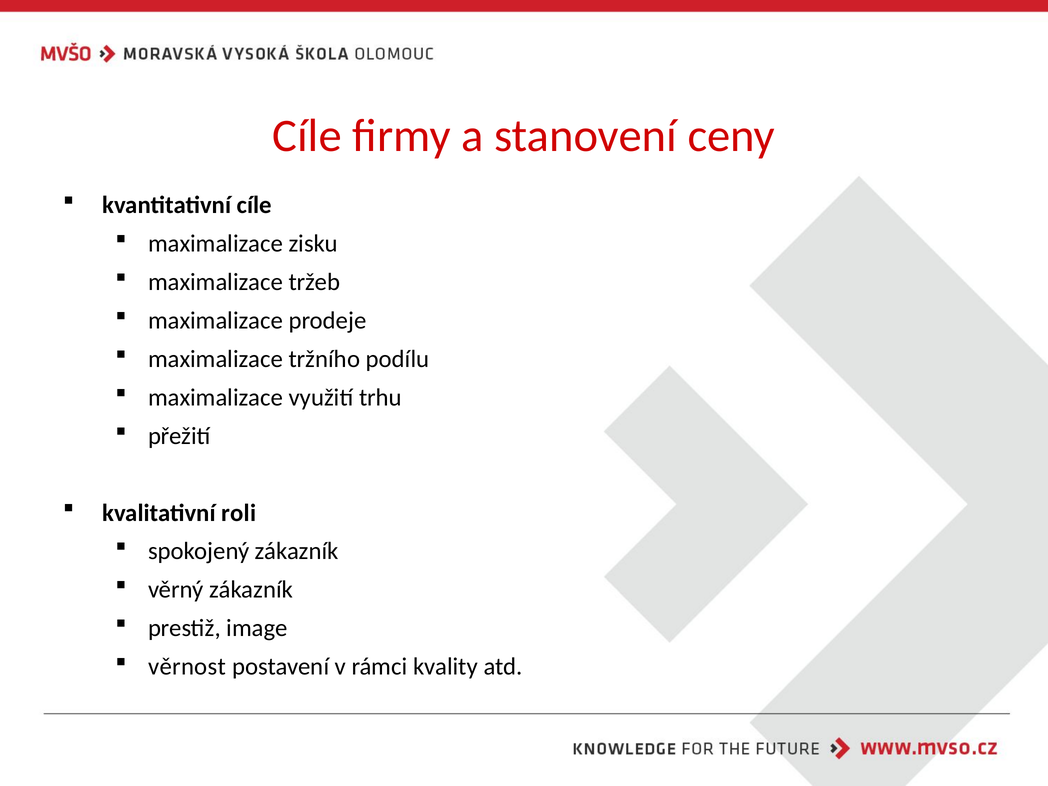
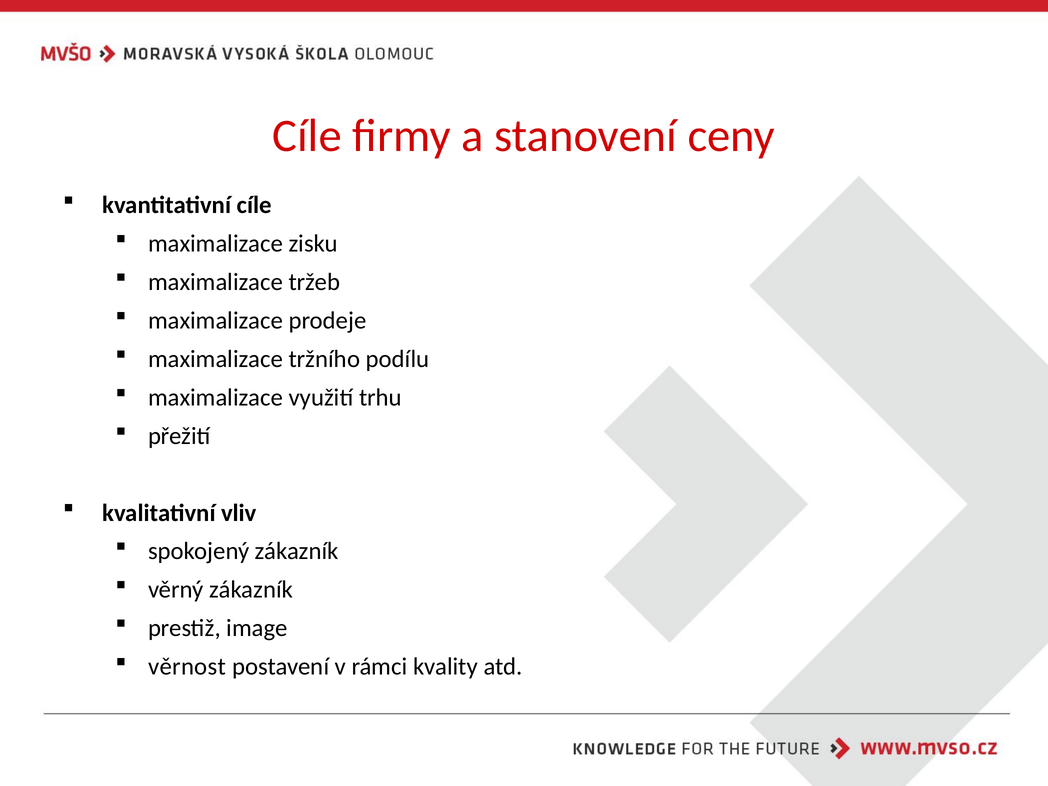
roli: roli -> vliv (239, 513)
